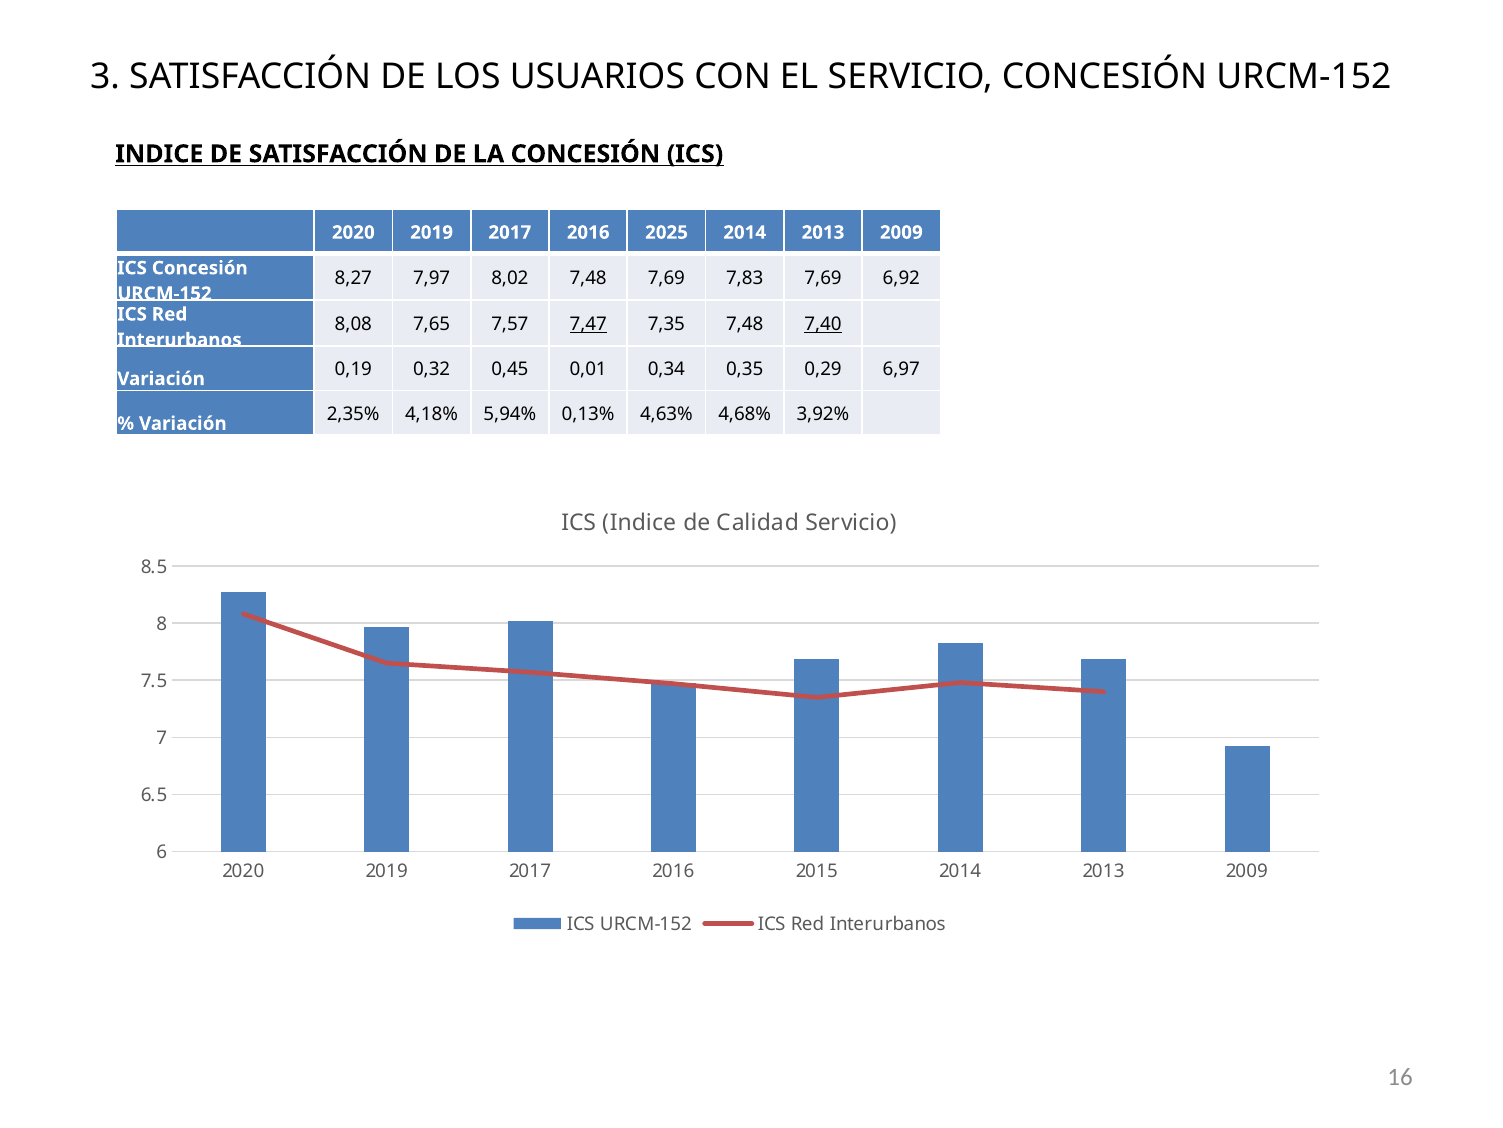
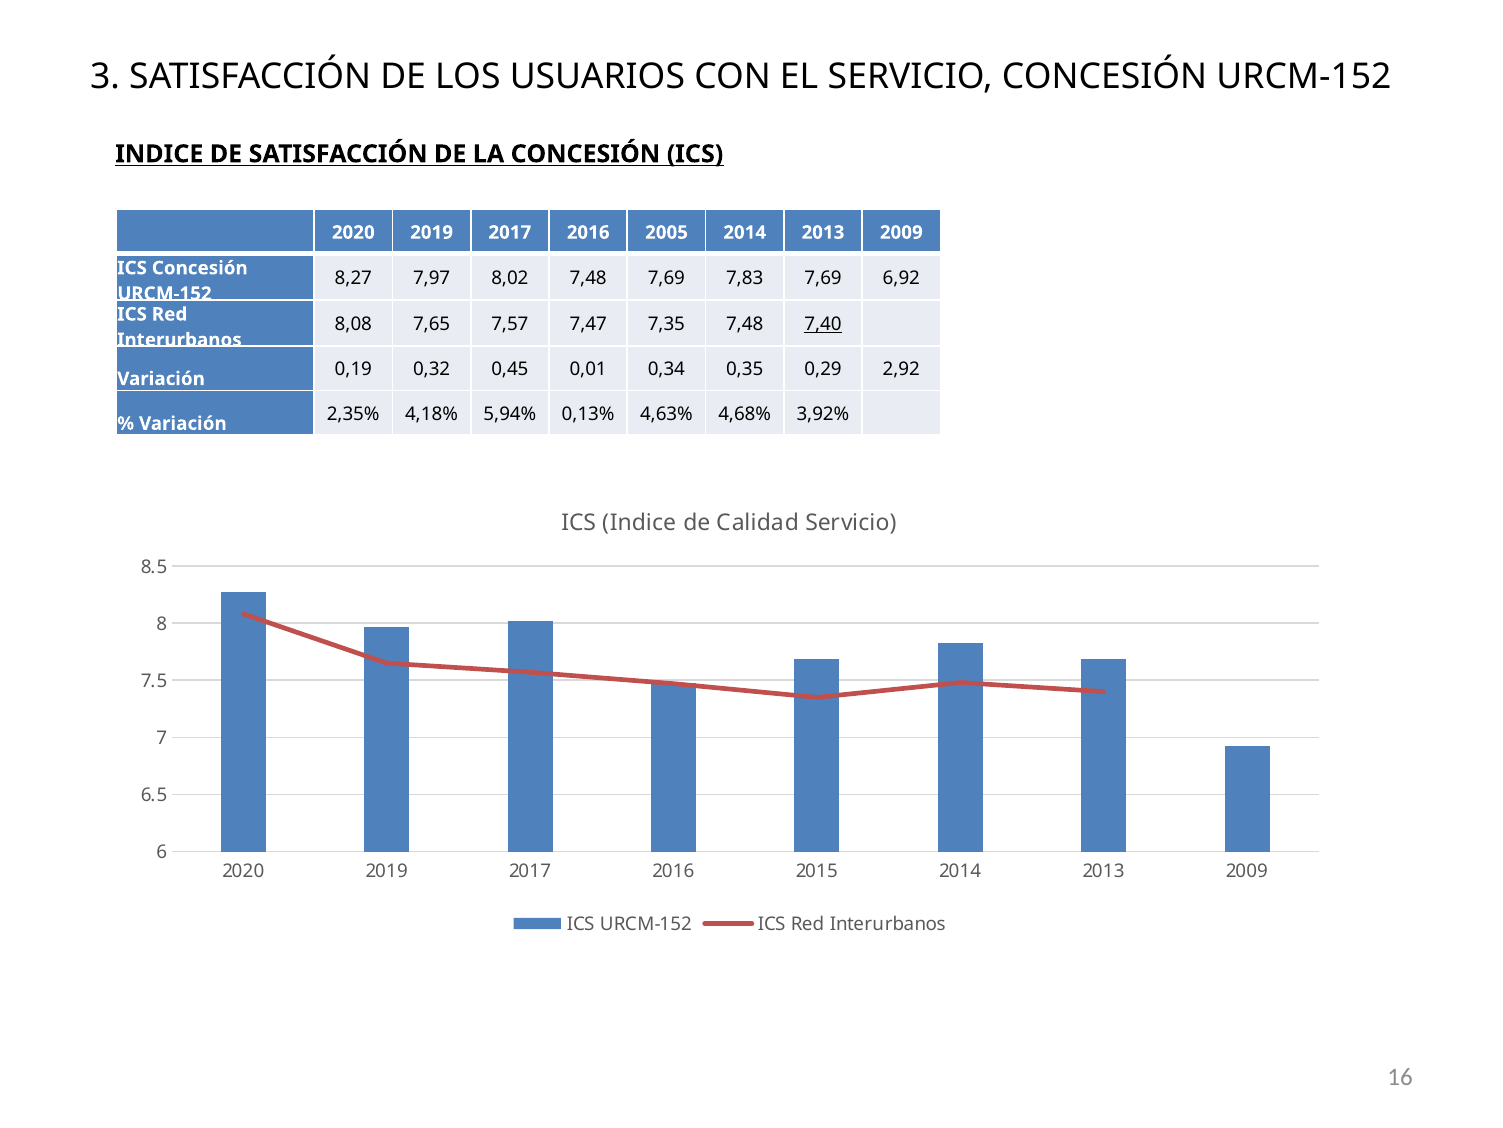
2025: 2025 -> 2005 (666, 232)
7,47 underline: present -> none (588, 324)
6,97: 6,97 -> 2,92 (901, 369)
